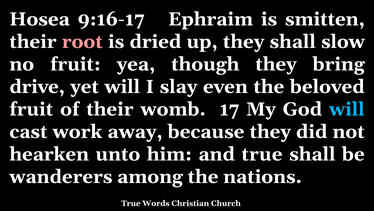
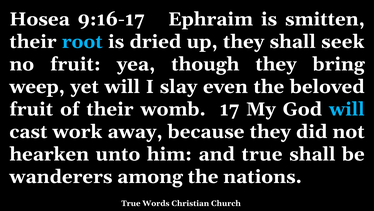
root colour: pink -> light blue (82, 42)
slow: slow -> seek (343, 42)
drive: drive -> weep (37, 86)
